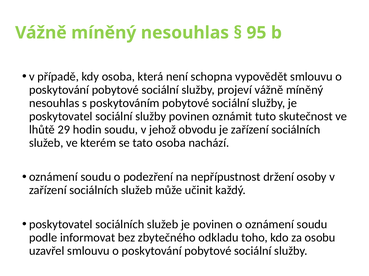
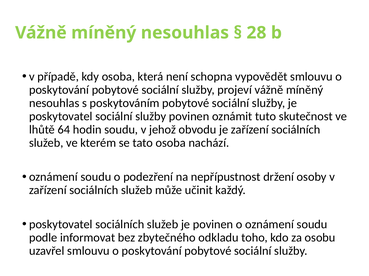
95: 95 -> 28 (256, 33)
29: 29 -> 64 (64, 130)
